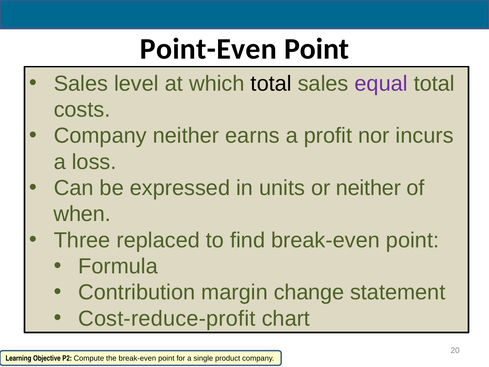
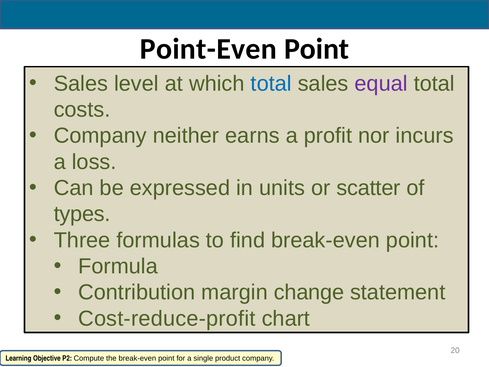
total colour: black -> blue (271, 84)
or neither: neither -> scatter (368, 188)
when: when -> types (82, 214)
replaced: replaced -> formulas (158, 240)
